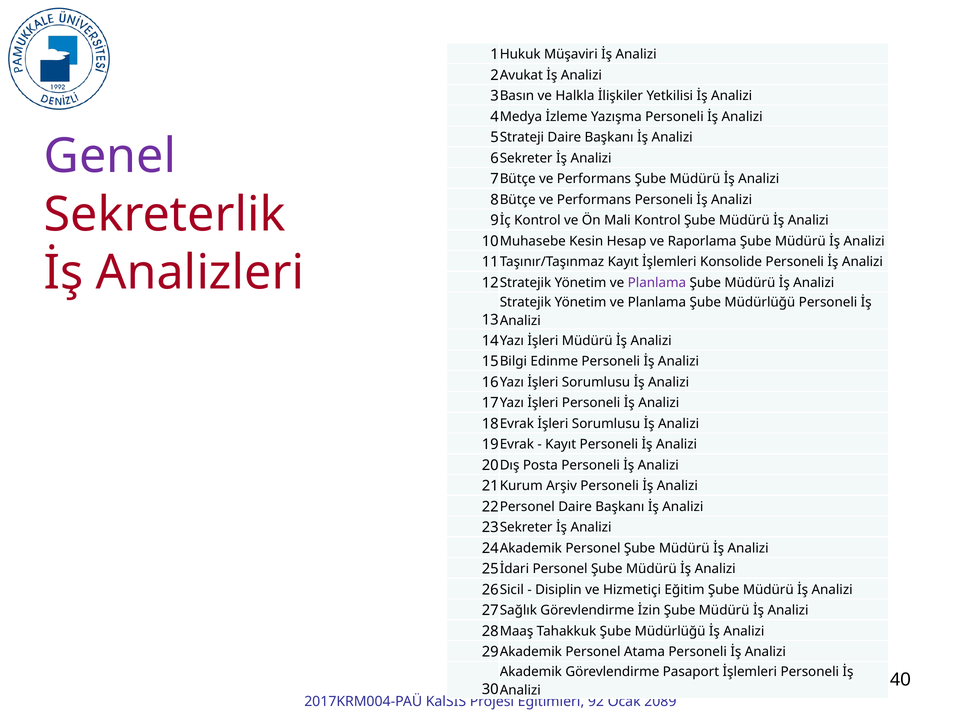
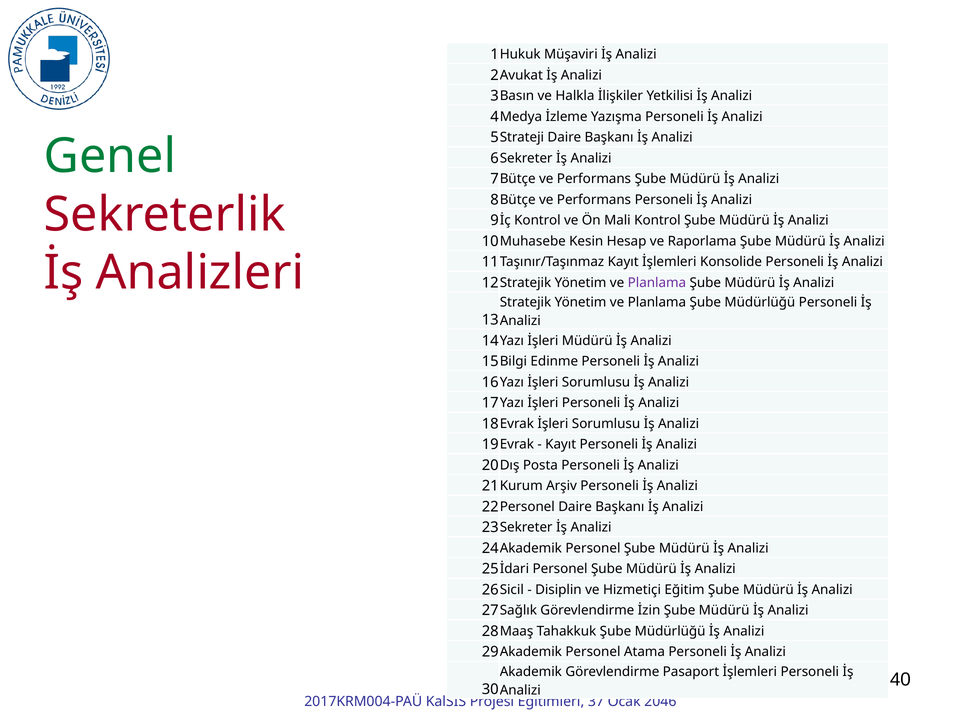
Genel colour: purple -> green (110, 156)
92: 92 -> 37 (596, 701)
2089: 2089 -> 2046 (660, 701)
